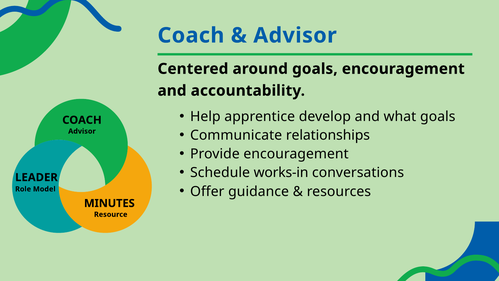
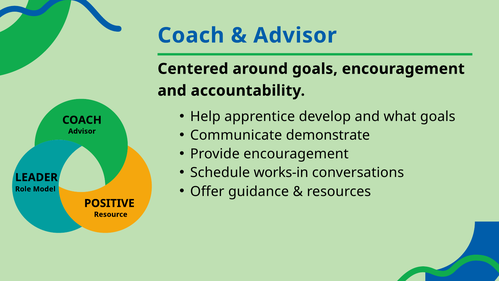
relationships: relationships -> demonstrate (328, 135)
MINUTES: MINUTES -> POSITIVE (109, 203)
